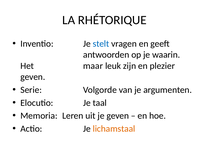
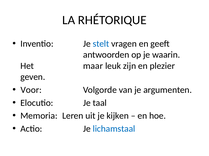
Serie: Serie -> Voor (31, 90)
je geven: geven -> kijken (118, 116)
lichamstaal colour: orange -> blue (114, 129)
